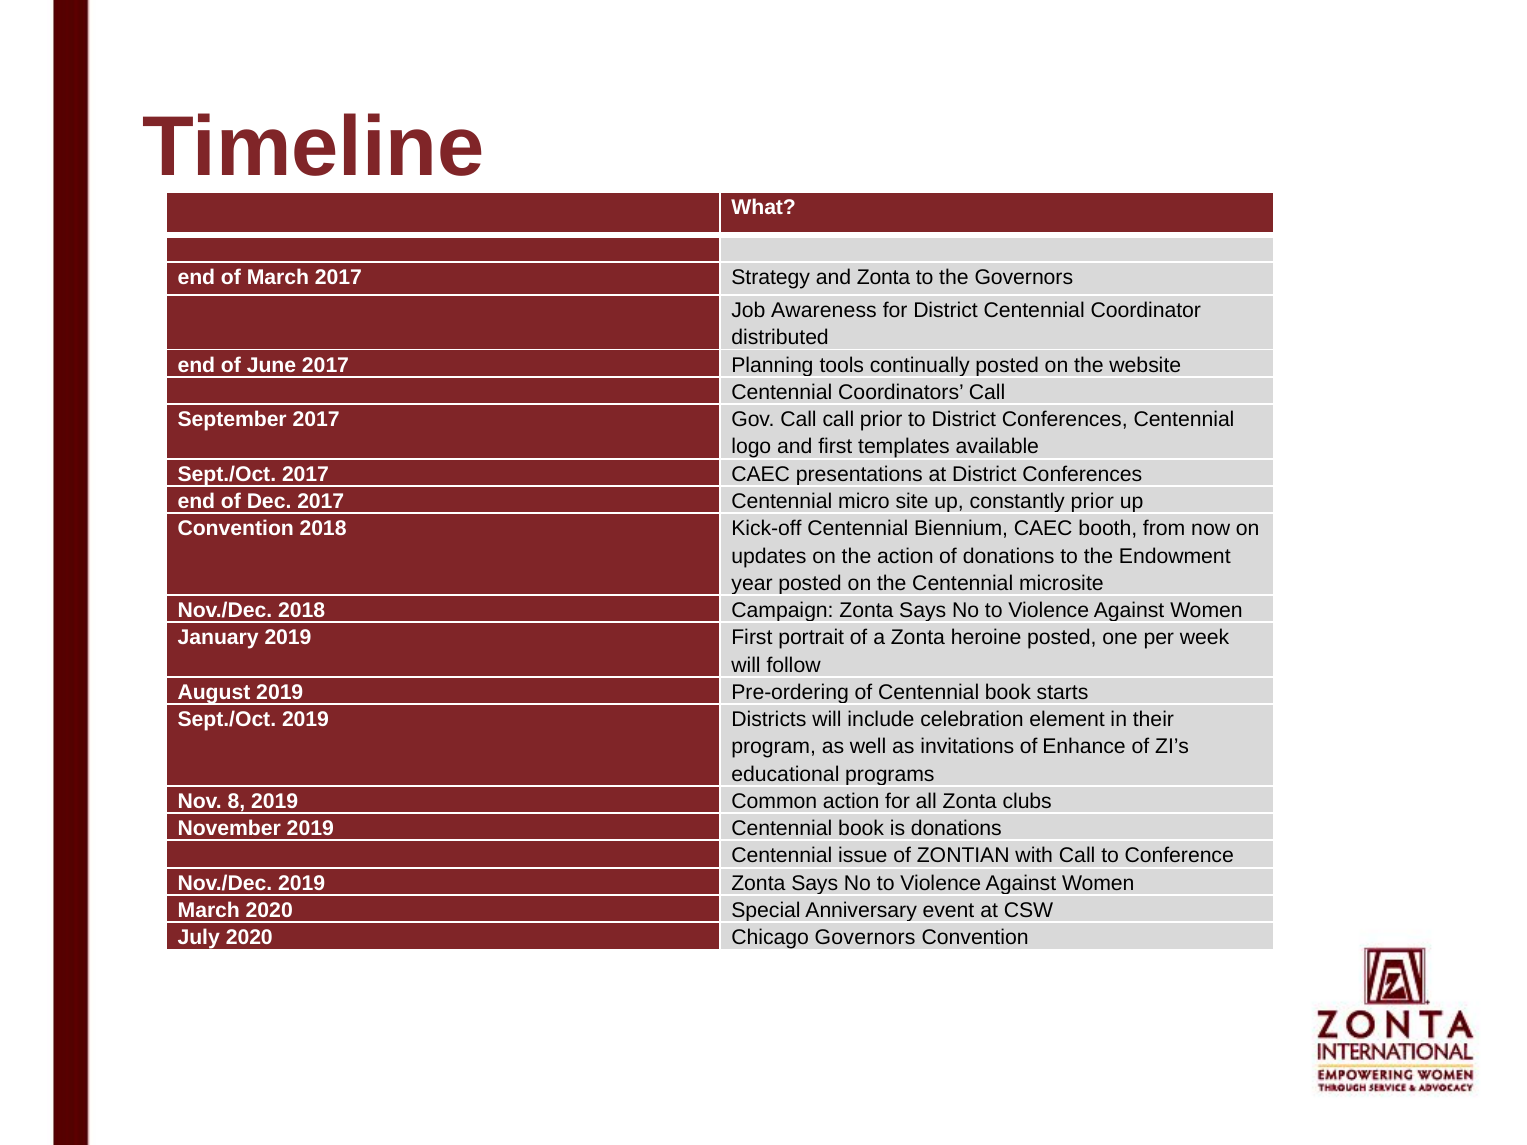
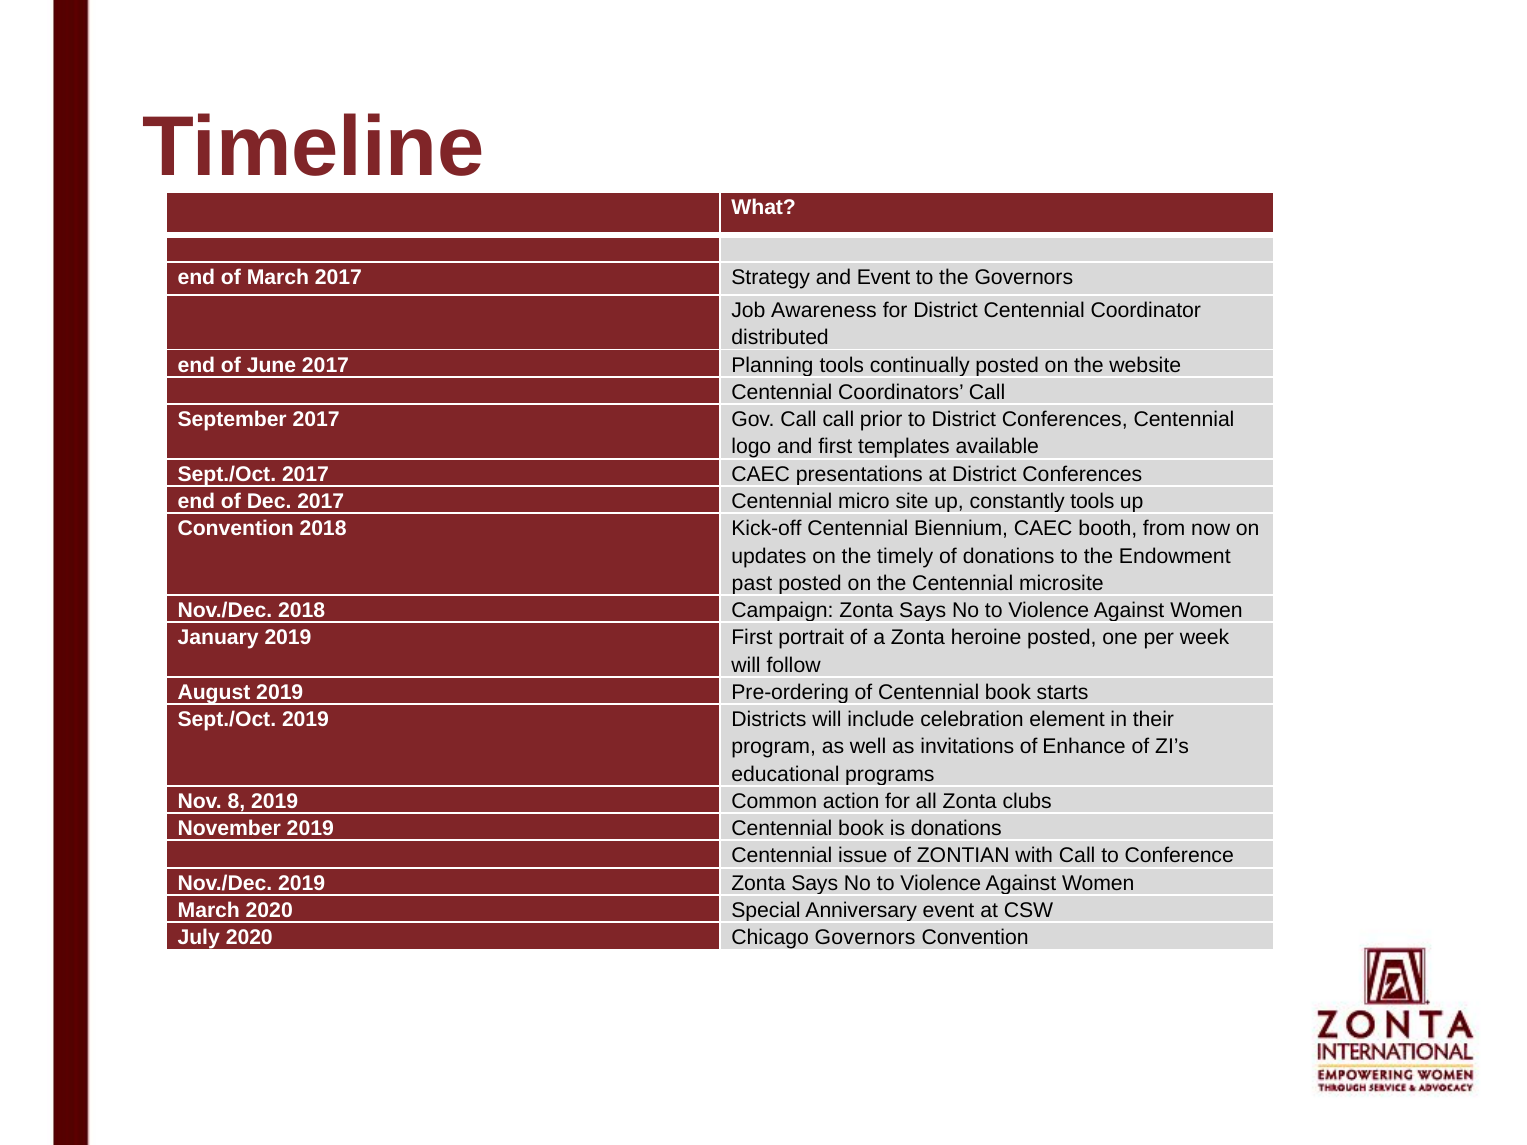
and Zonta: Zonta -> Event (884, 278)
constantly prior: prior -> tools (1092, 502)
the action: action -> timely (905, 556)
year: year -> past (752, 583)
